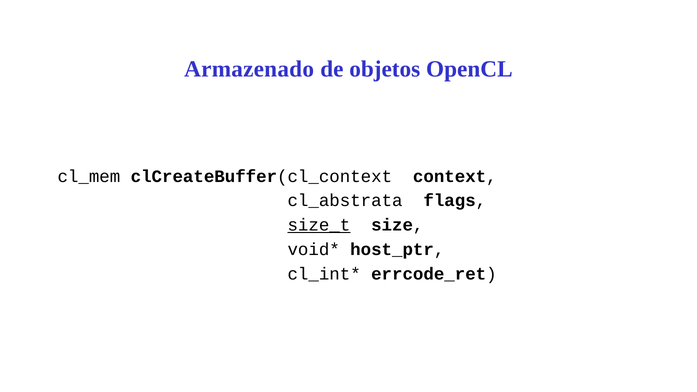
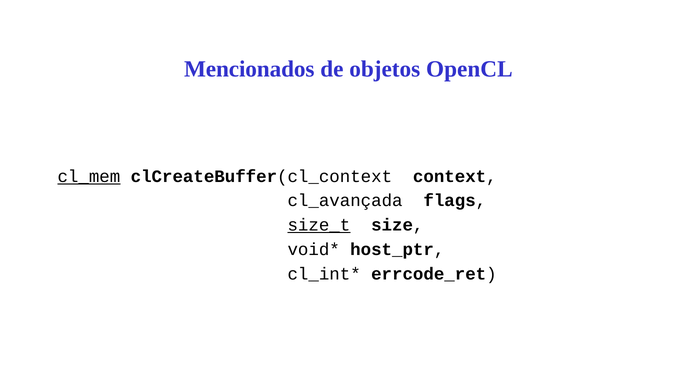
Armazenado: Armazenado -> Mencionados (249, 69)
cl_mem underline: none -> present (89, 176)
cl_abstrata: cl_abstrata -> cl_avançada (345, 201)
